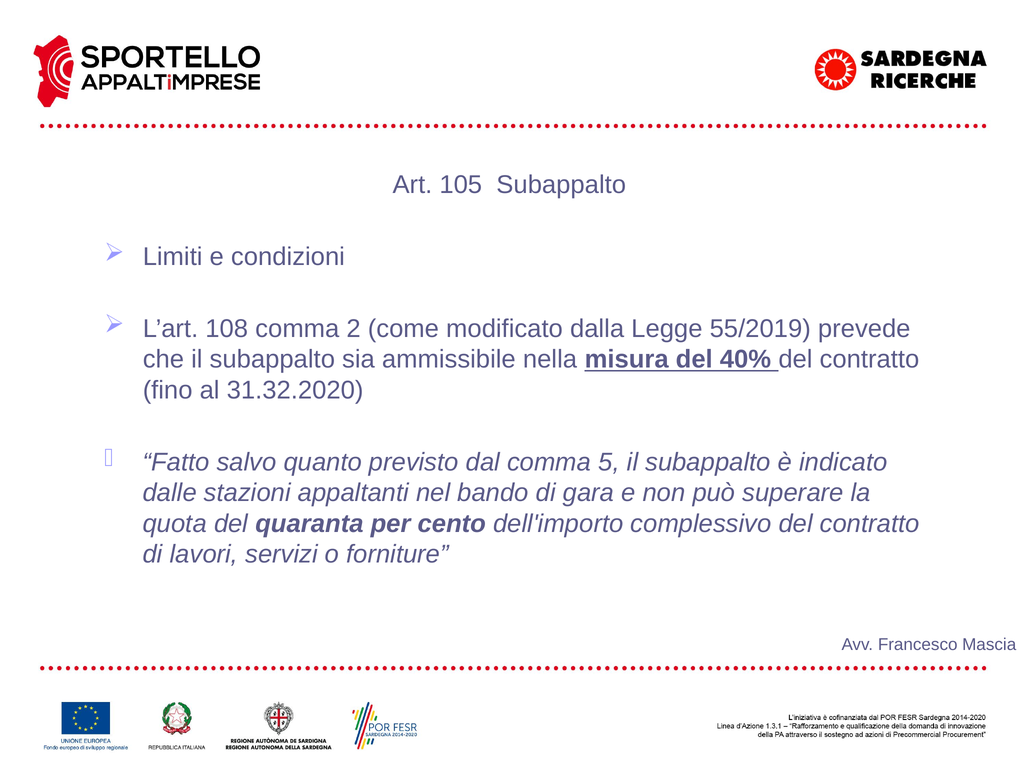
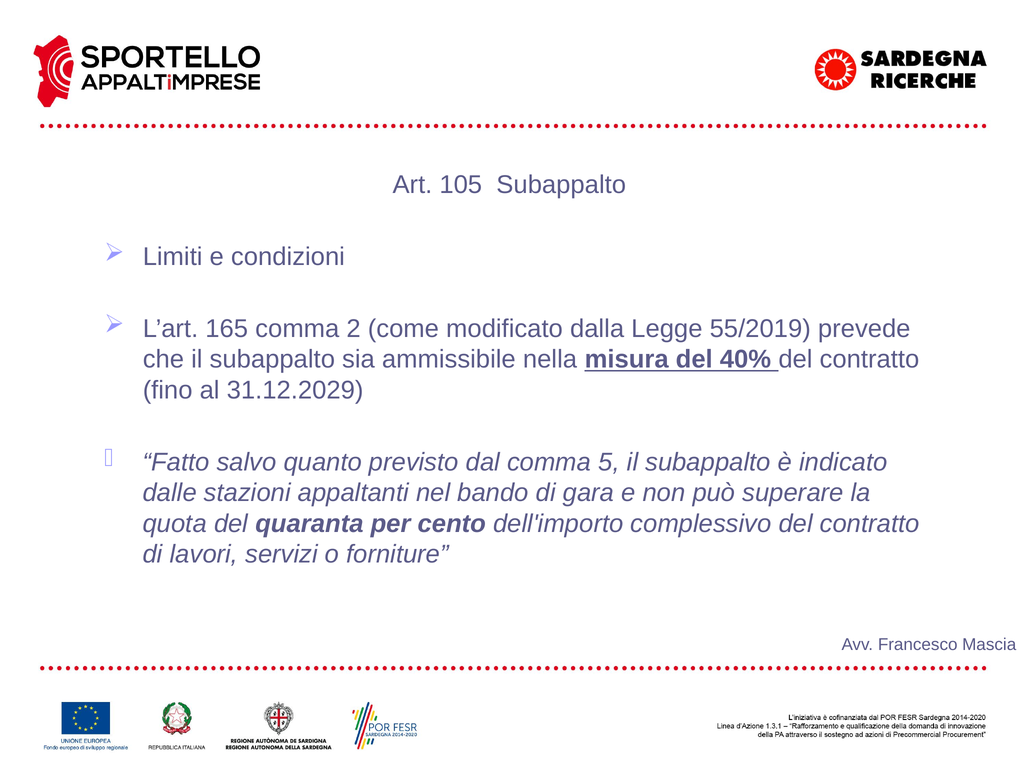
108: 108 -> 165 (227, 328)
31.32.2020: 31.32.2020 -> 31.12.2029 (295, 390)
